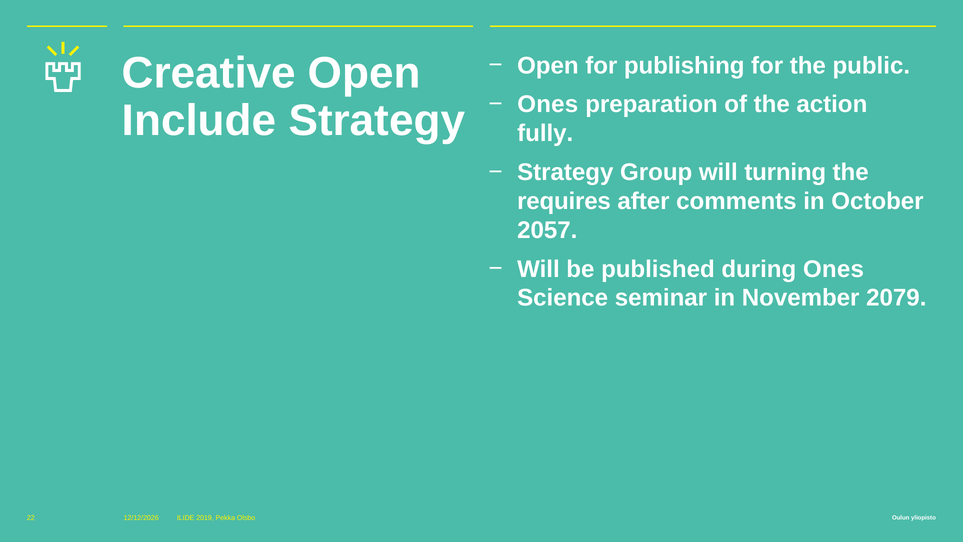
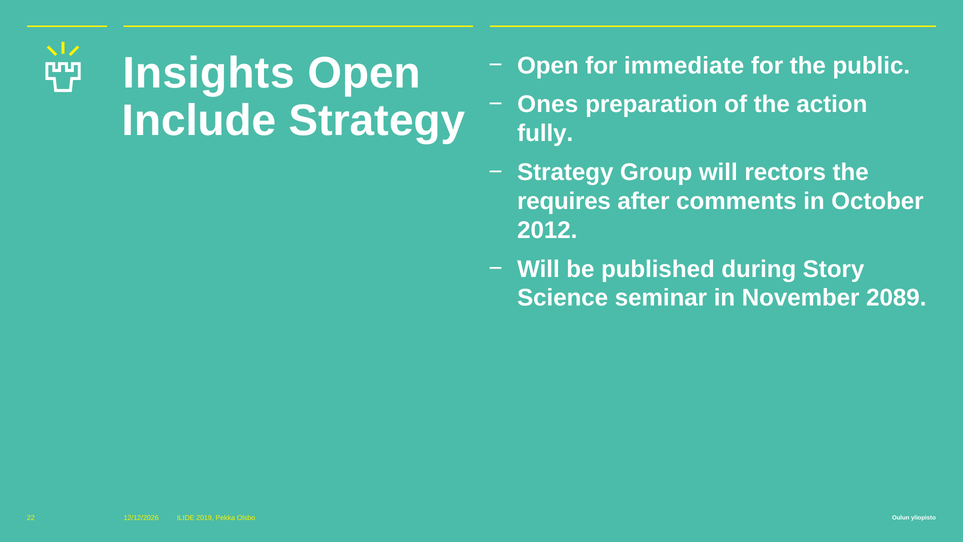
Creative: Creative -> Insights (209, 73)
publishing: publishing -> immediate (684, 66)
turning: turning -> rectors (785, 172)
2057: 2057 -> 2012 (547, 230)
during Ones: Ones -> Story (834, 269)
2079: 2079 -> 2089 (896, 298)
